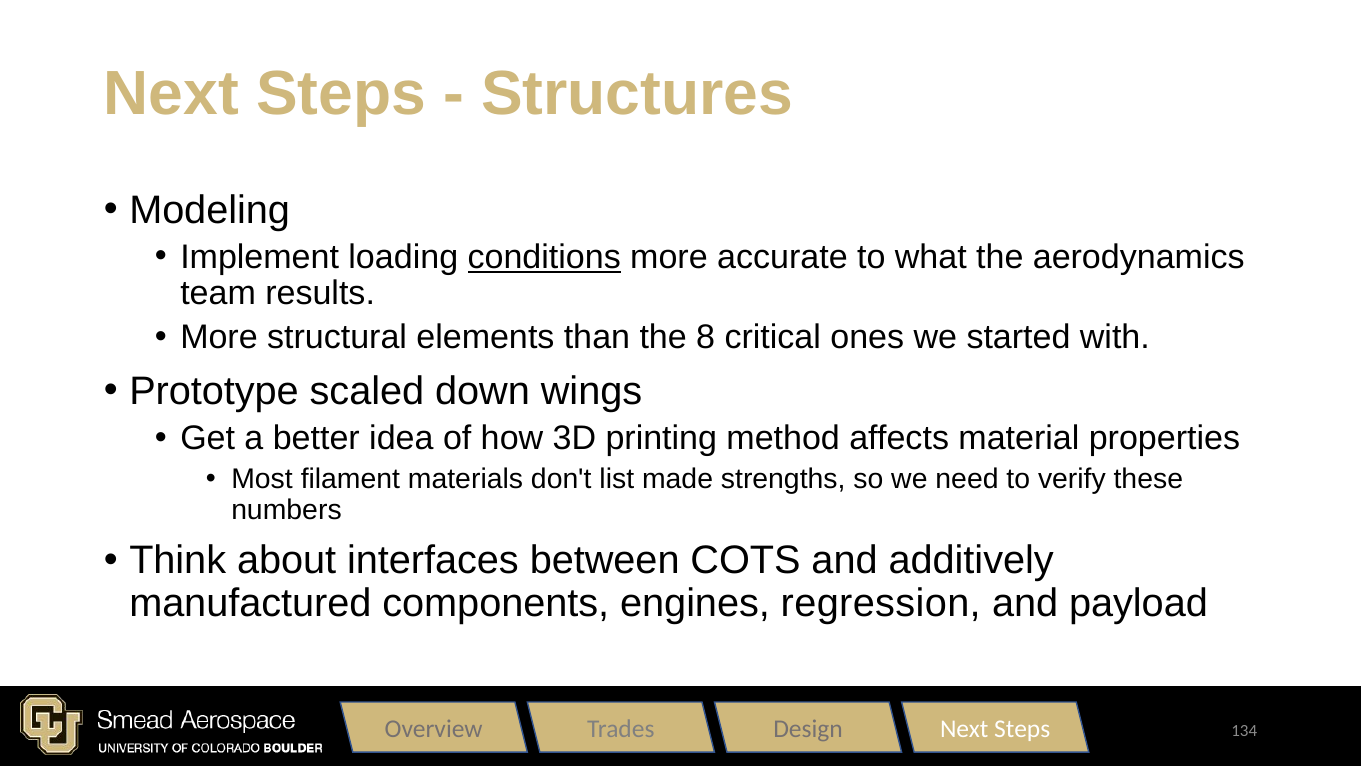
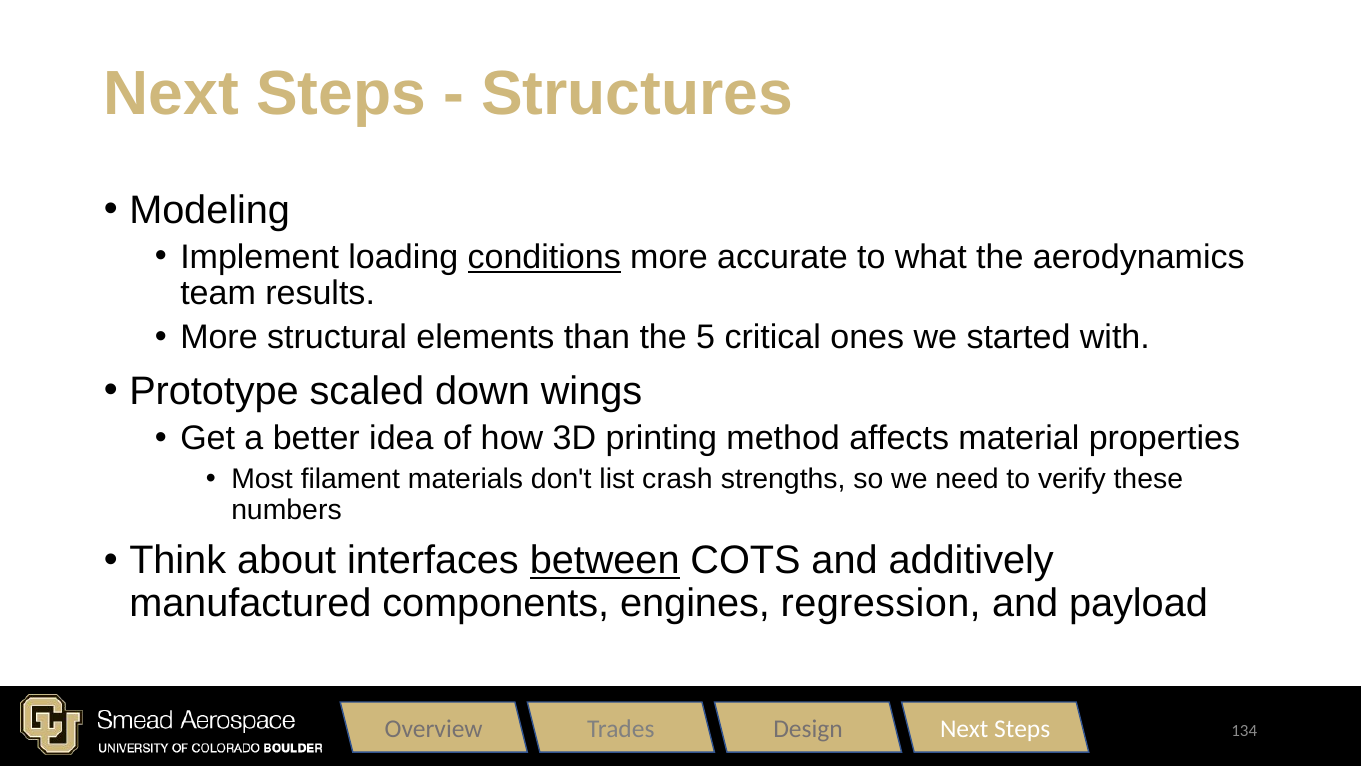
8: 8 -> 5 (706, 337)
made: made -> crash (677, 479)
between underline: none -> present (605, 560)
